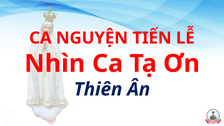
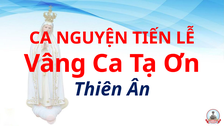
Nhìn: Nhìn -> Vâng (55, 64)
